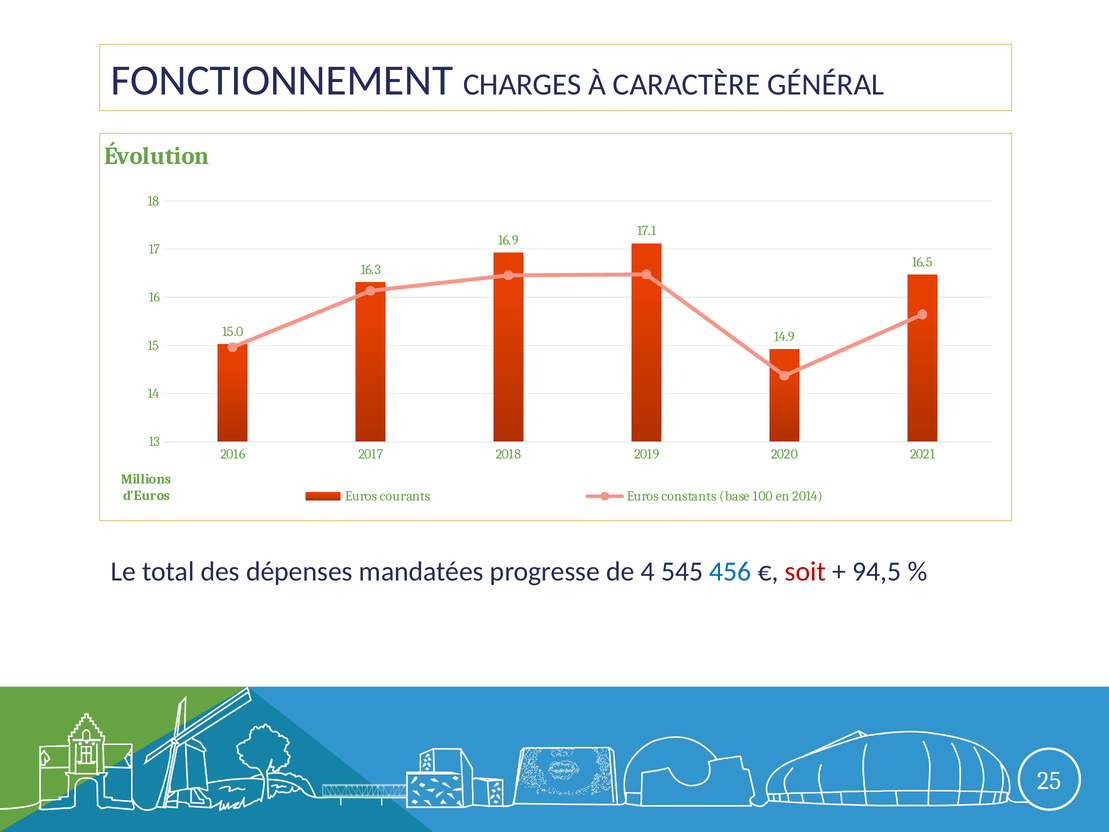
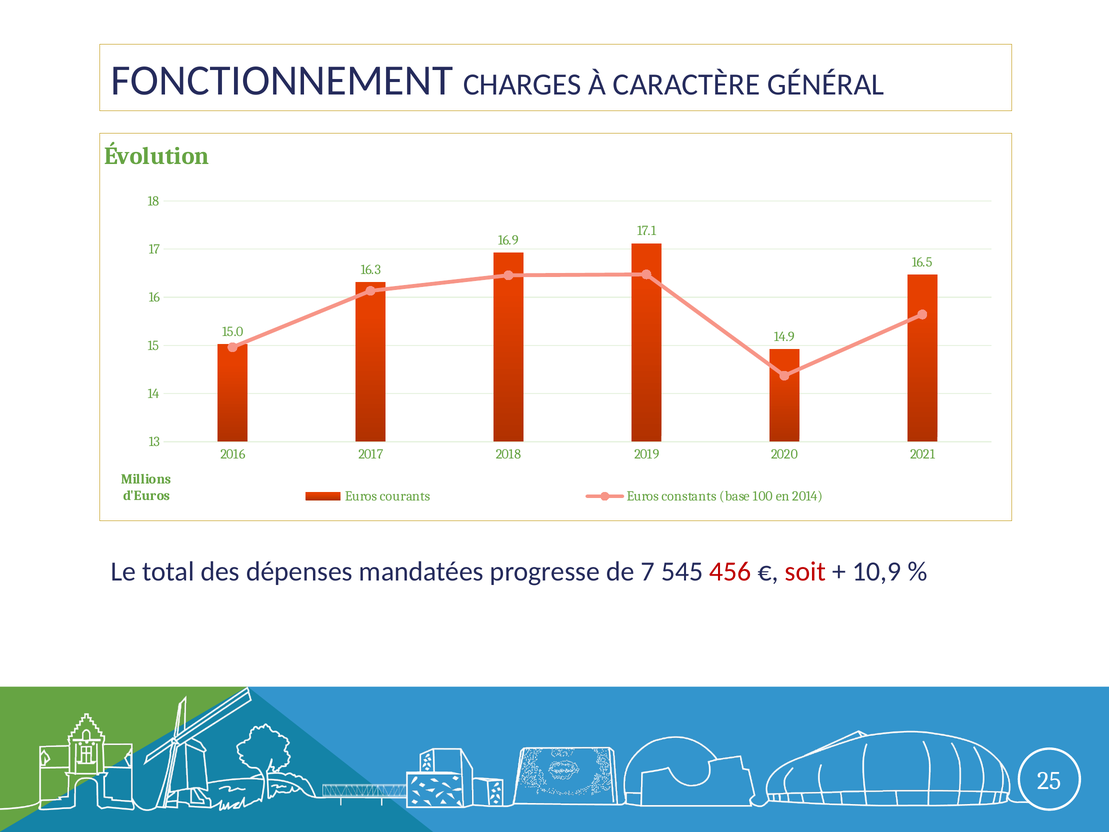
4: 4 -> 7 (648, 571)
456 colour: blue -> red (730, 571)
94,5: 94,5 -> 10,9 (877, 571)
